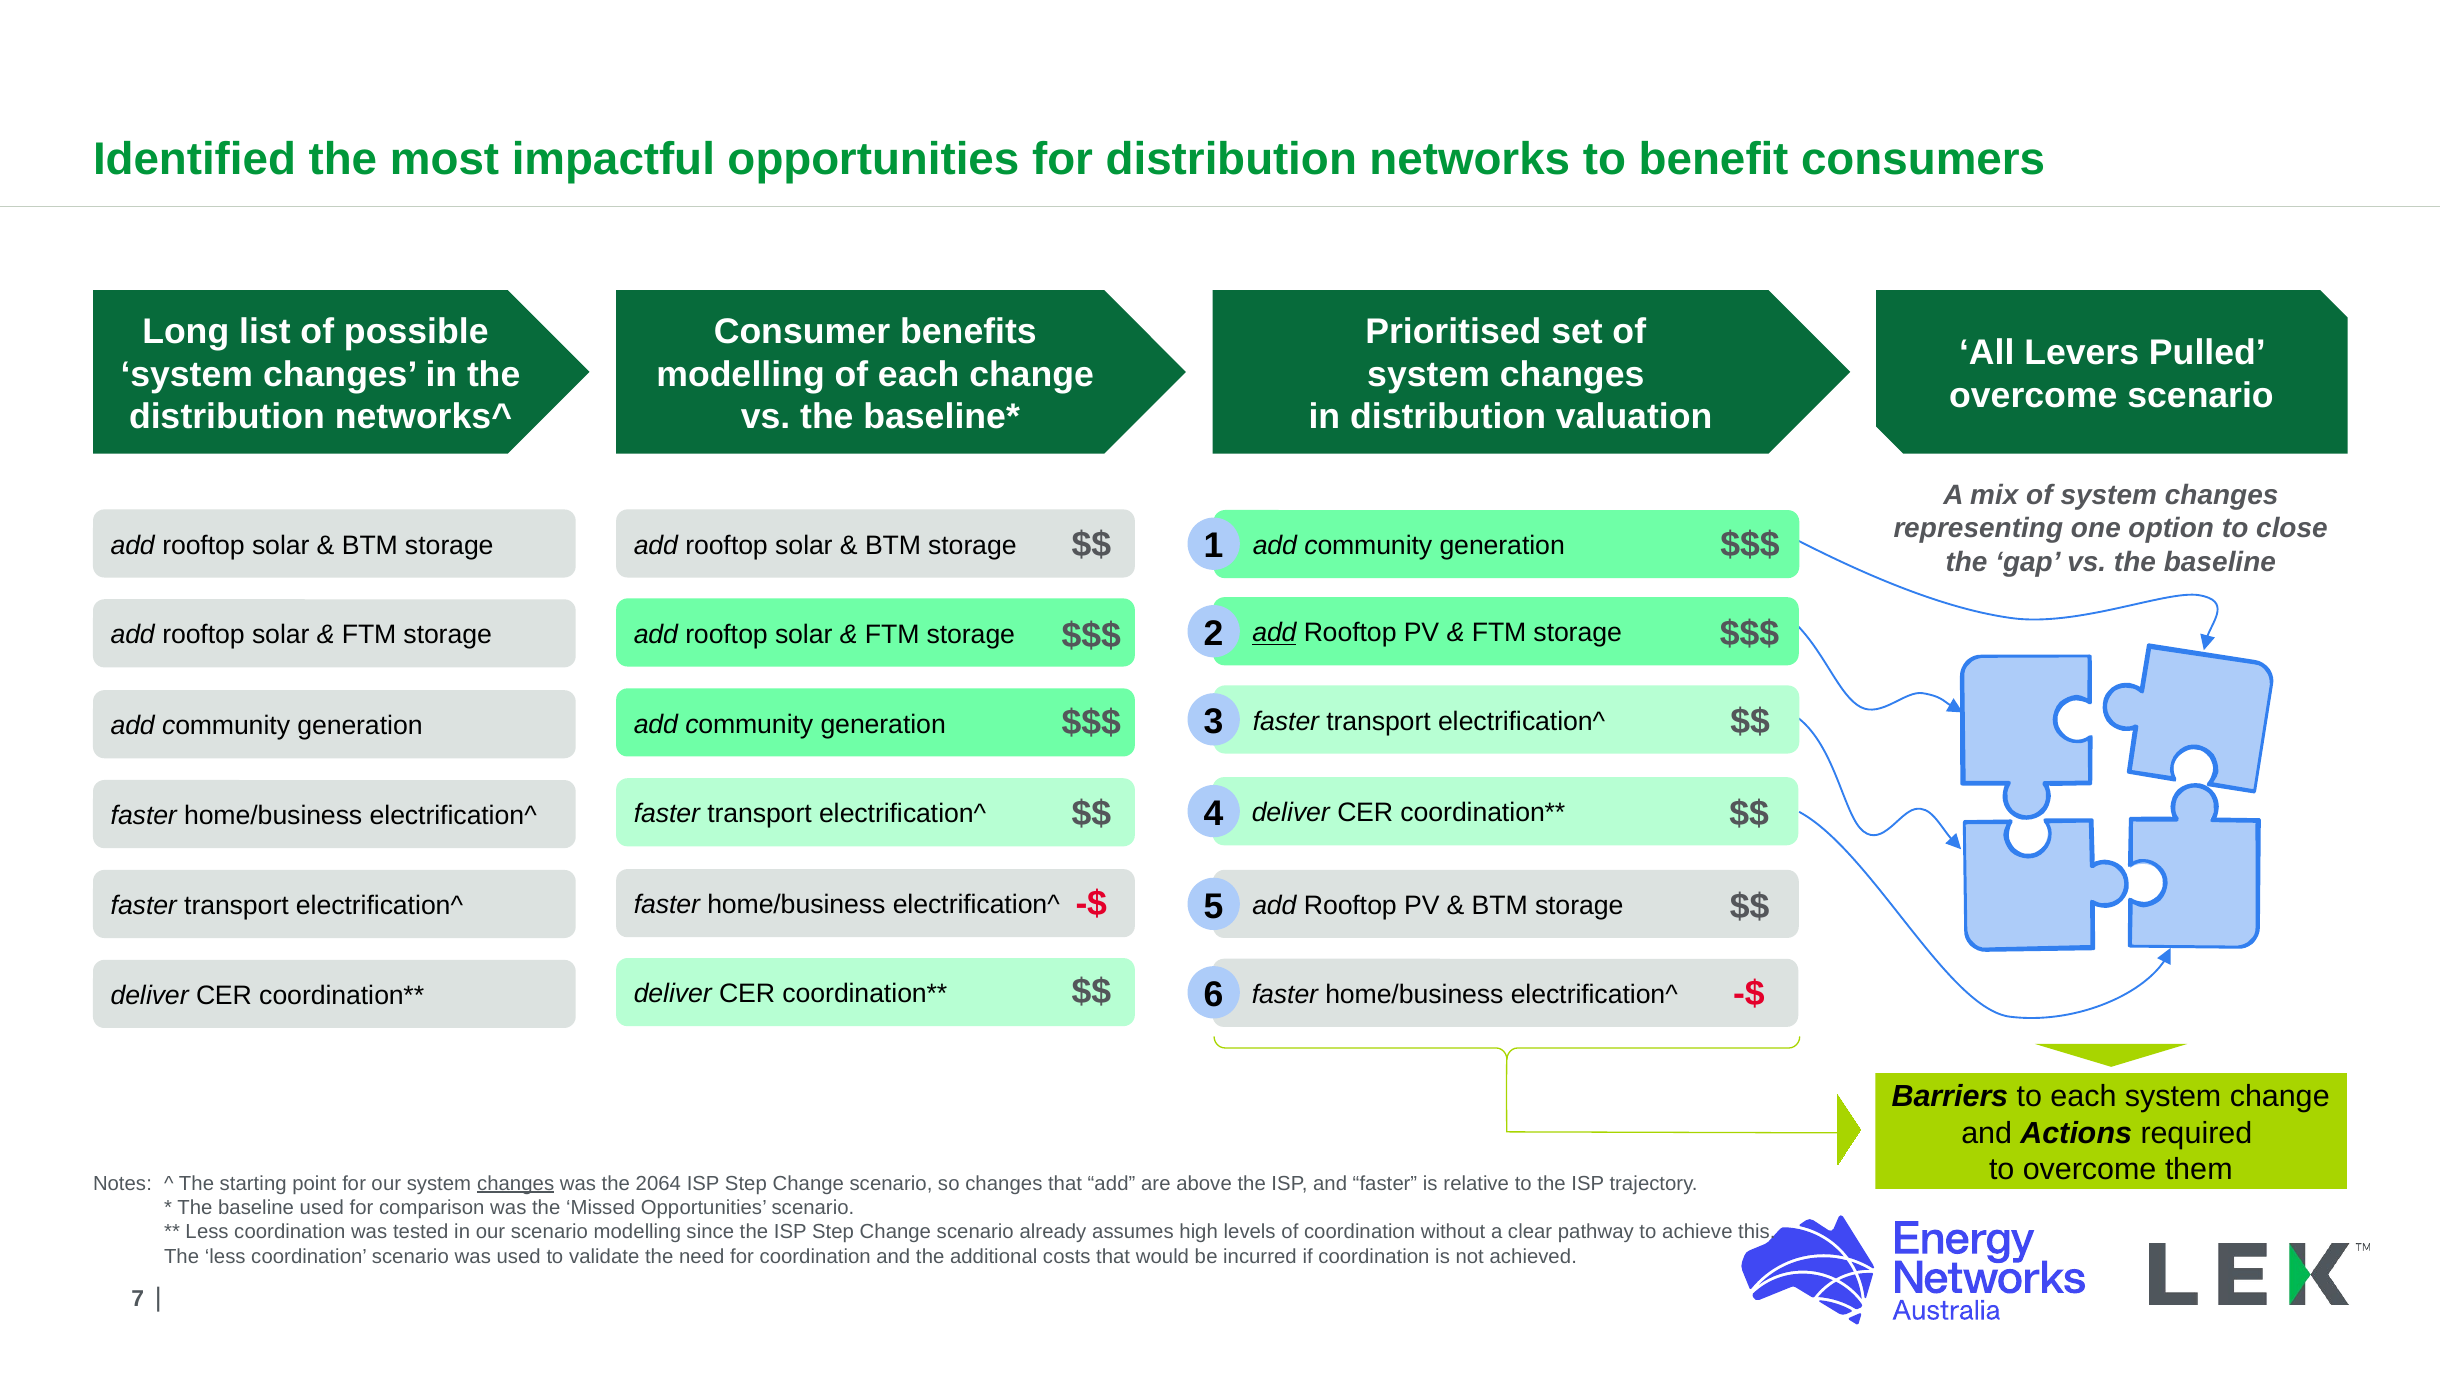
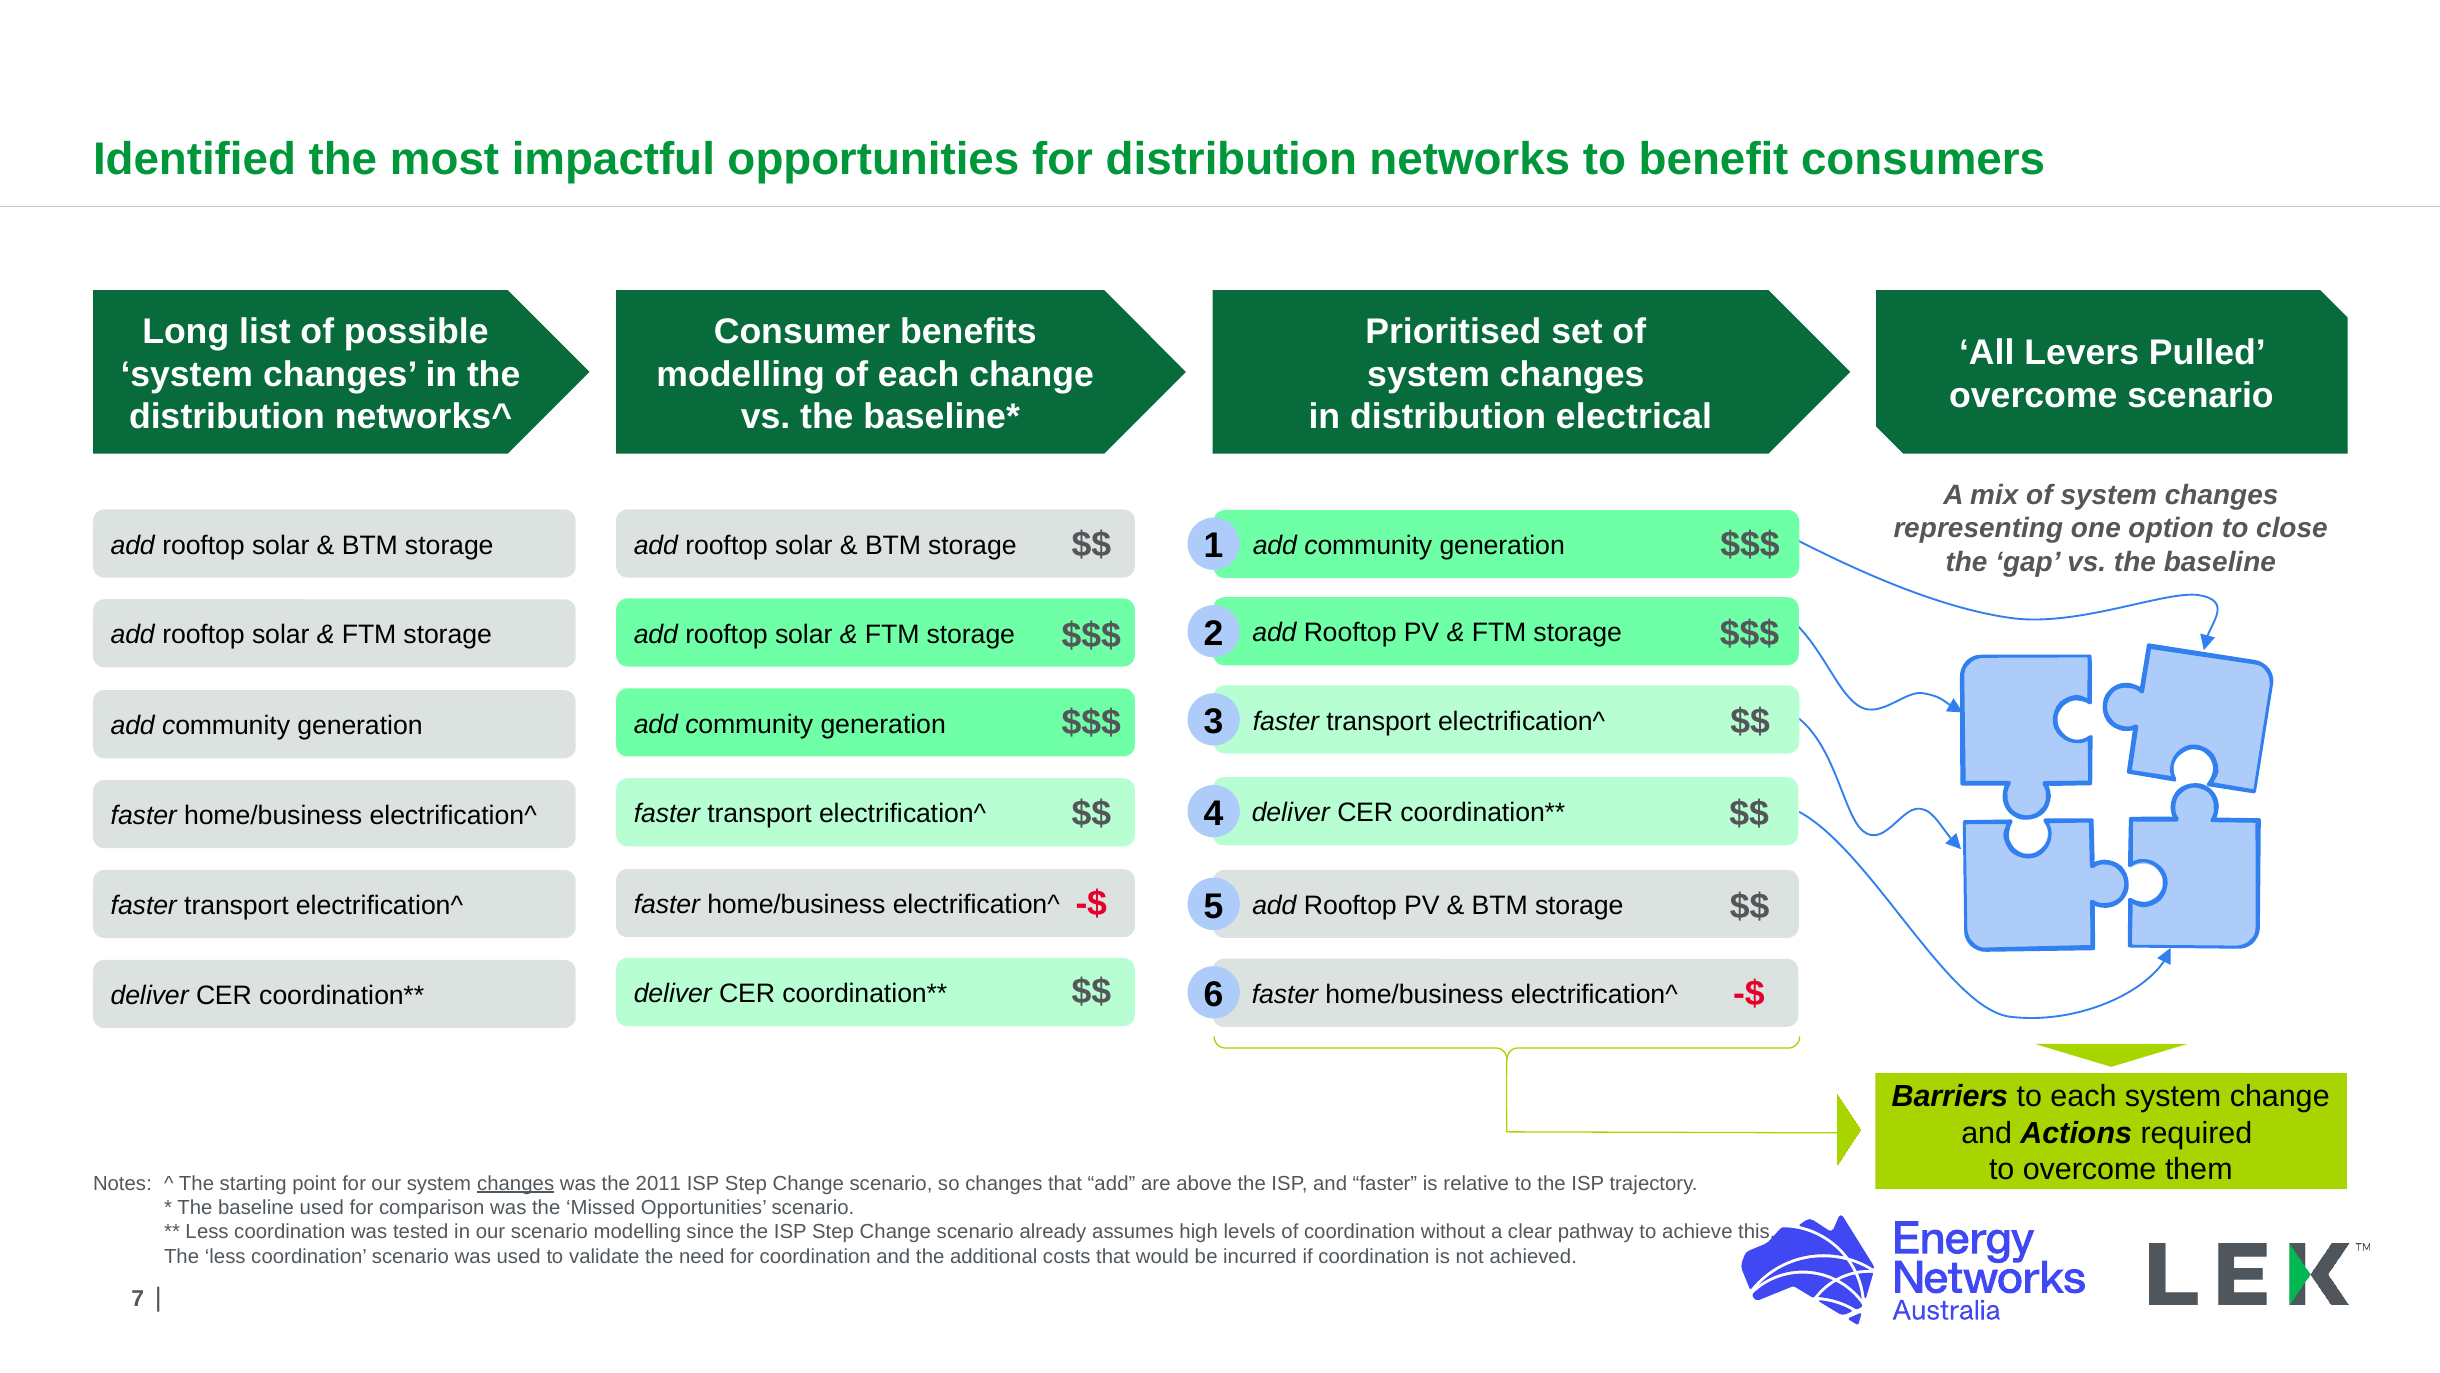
valuation: valuation -> electrical (1634, 417)
add underline: present -> none (1274, 633)
2064: 2064 -> 2011 (658, 1183)
